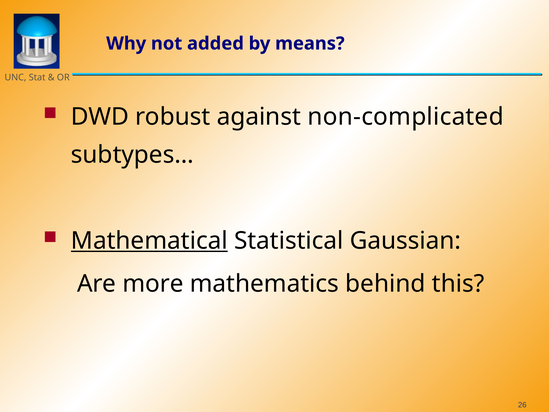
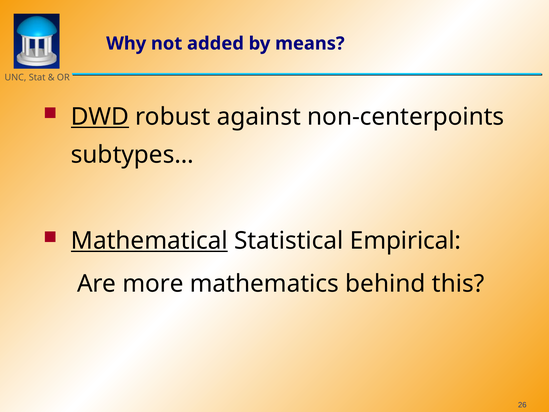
DWD underline: none -> present (100, 117)
non-complicated: non-complicated -> non-centerpoints (406, 117)
Gaussian: Gaussian -> Empirical (406, 241)
